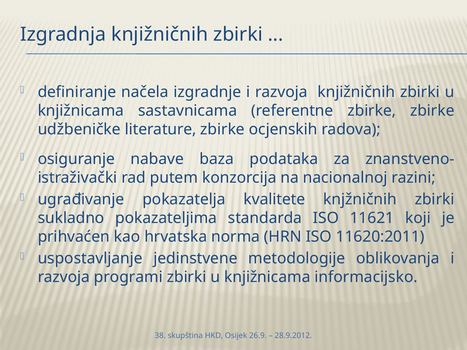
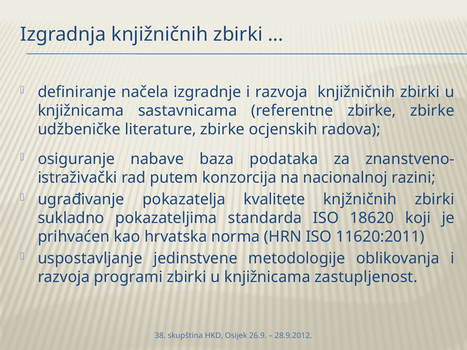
11621: 11621 -> 18620 (372, 218)
informacijsko: informacijsko -> zastupljenost (366, 277)
